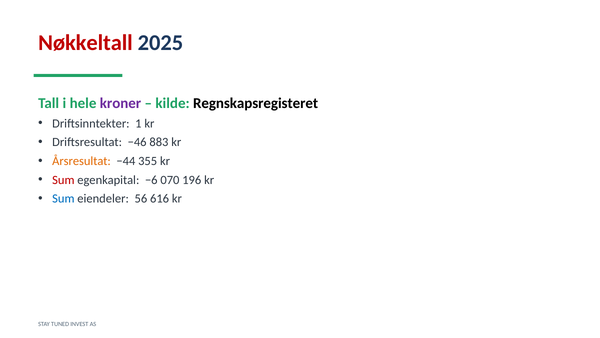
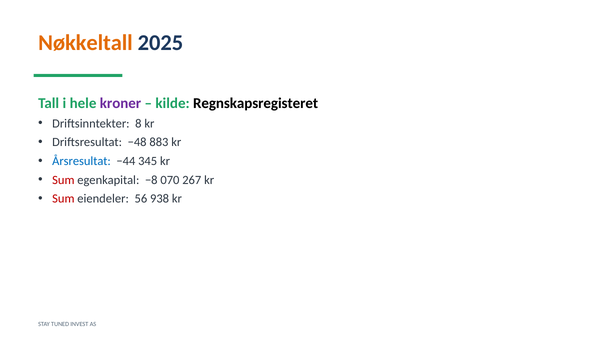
Nøkkeltall colour: red -> orange (85, 43)
1: 1 -> 8 (138, 123)
−46: −46 -> −48 (137, 142)
Årsresultat colour: orange -> blue (82, 161)
355: 355 -> 345 (148, 161)
−6: −6 -> −8 (151, 180)
196: 196 -> 267 (192, 180)
Sum colour: blue -> red (63, 198)
616: 616 -> 938 (160, 198)
